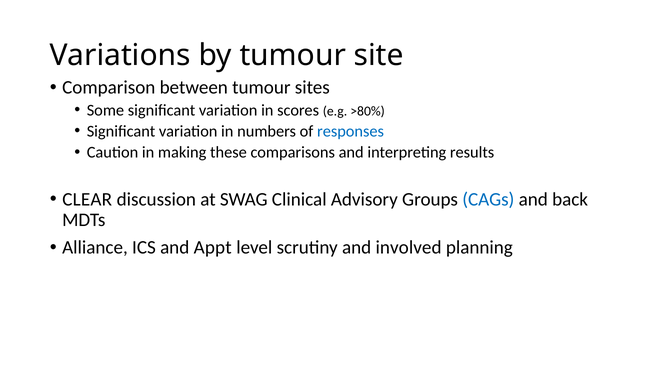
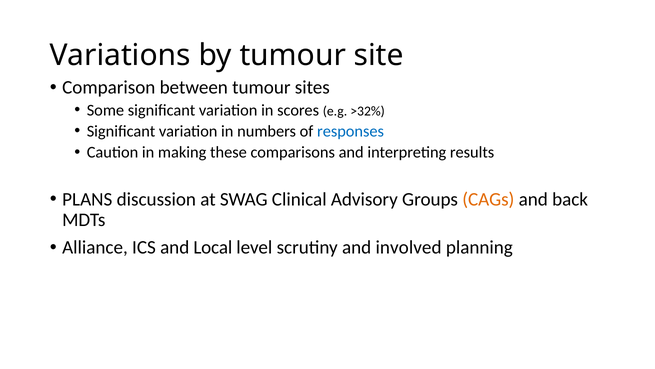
>80%: >80% -> >32% (368, 111)
CLEAR: CLEAR -> PLANS (87, 199)
CAGs colour: blue -> orange (488, 199)
Appt: Appt -> Local (213, 247)
